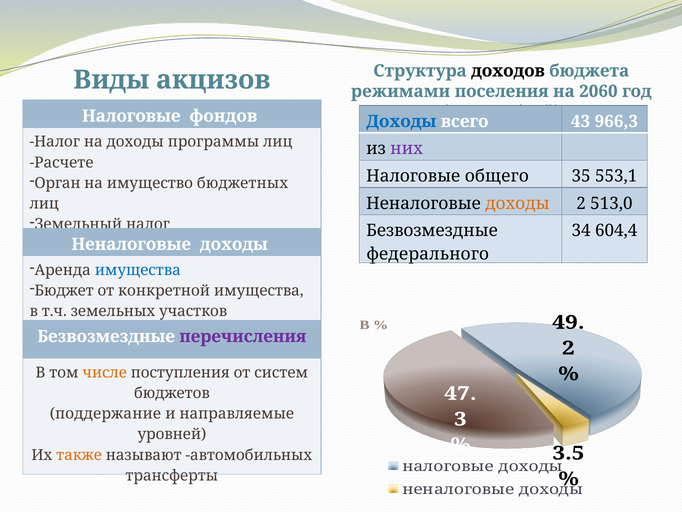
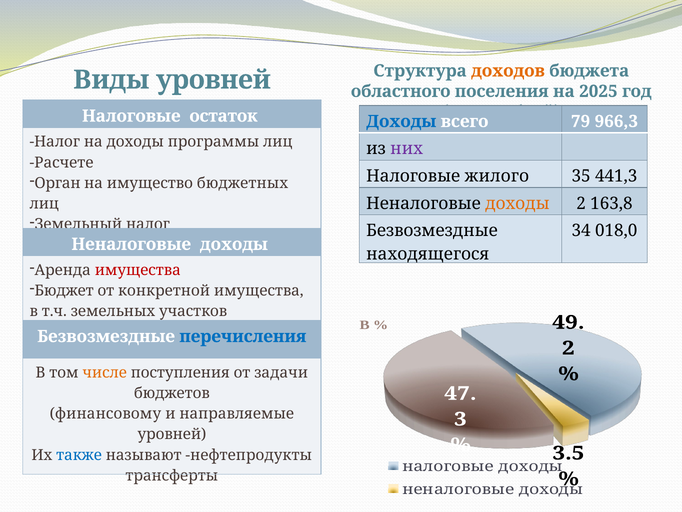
доходов colour: black -> orange (508, 71)
Виды акцизов: акцизов -> уровней (213, 80)
режимами: режимами -> областного (401, 91)
2060: 2060 -> 2025 (598, 91)
фондов: фондов -> остаток (224, 116)
43: 43 -> 79 (581, 121)
общего: общего -> жилого (497, 176)
553,1: 553,1 -> 441,3 (616, 176)
513,0: 513,0 -> 163,8 (611, 203)
604,4: 604,4 -> 018,0 (616, 231)
федерального: федерального -> находящегося (428, 254)
имущества colour: blue -> red (138, 270)
перечисления colour: purple -> blue (243, 336)
систем: систем -> задачи (281, 372)
поддержание: поддержание -> финансовому (105, 413)
также colour: orange -> blue (79, 455)
автомобильных: автомобильных -> нефтепродукты (249, 455)
